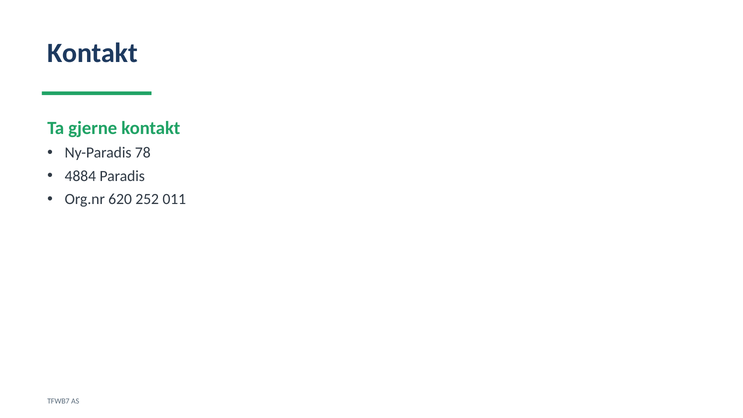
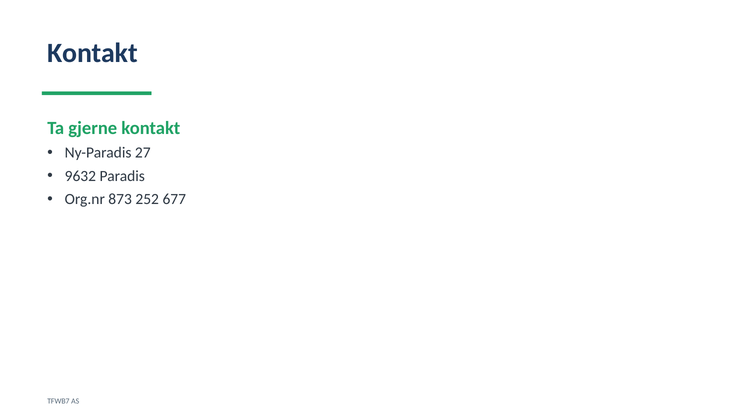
78: 78 -> 27 (143, 153)
4884: 4884 -> 9632 (80, 176)
620: 620 -> 873 (120, 199)
011: 011 -> 677 (174, 199)
